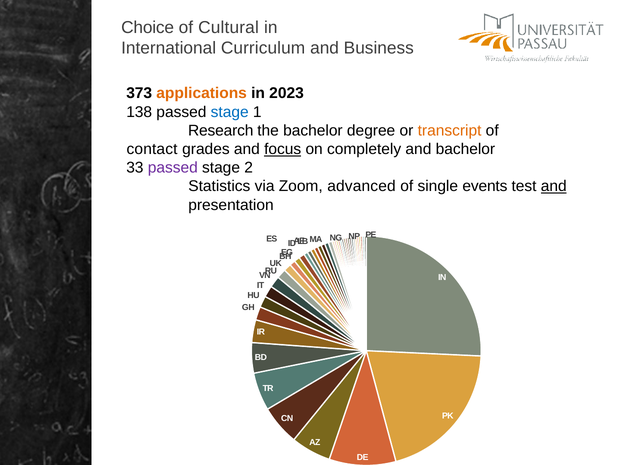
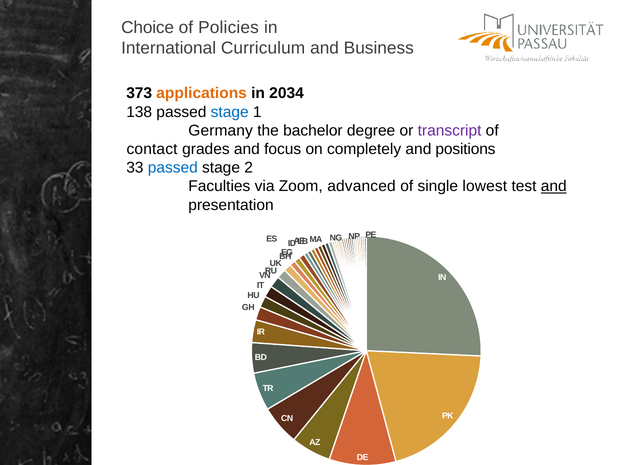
Cultural: Cultural -> Policies (229, 28)
2023: 2023 -> 2034 (287, 93)
Research: Research -> Germany (221, 131)
transcript colour: orange -> purple (450, 131)
focus underline: present -> none (283, 149)
and bachelor: bachelor -> positions (465, 149)
passed colour: purple -> blue (173, 168)
Statistics: Statistics -> Faculties (219, 187)
events: events -> lowest (485, 187)
